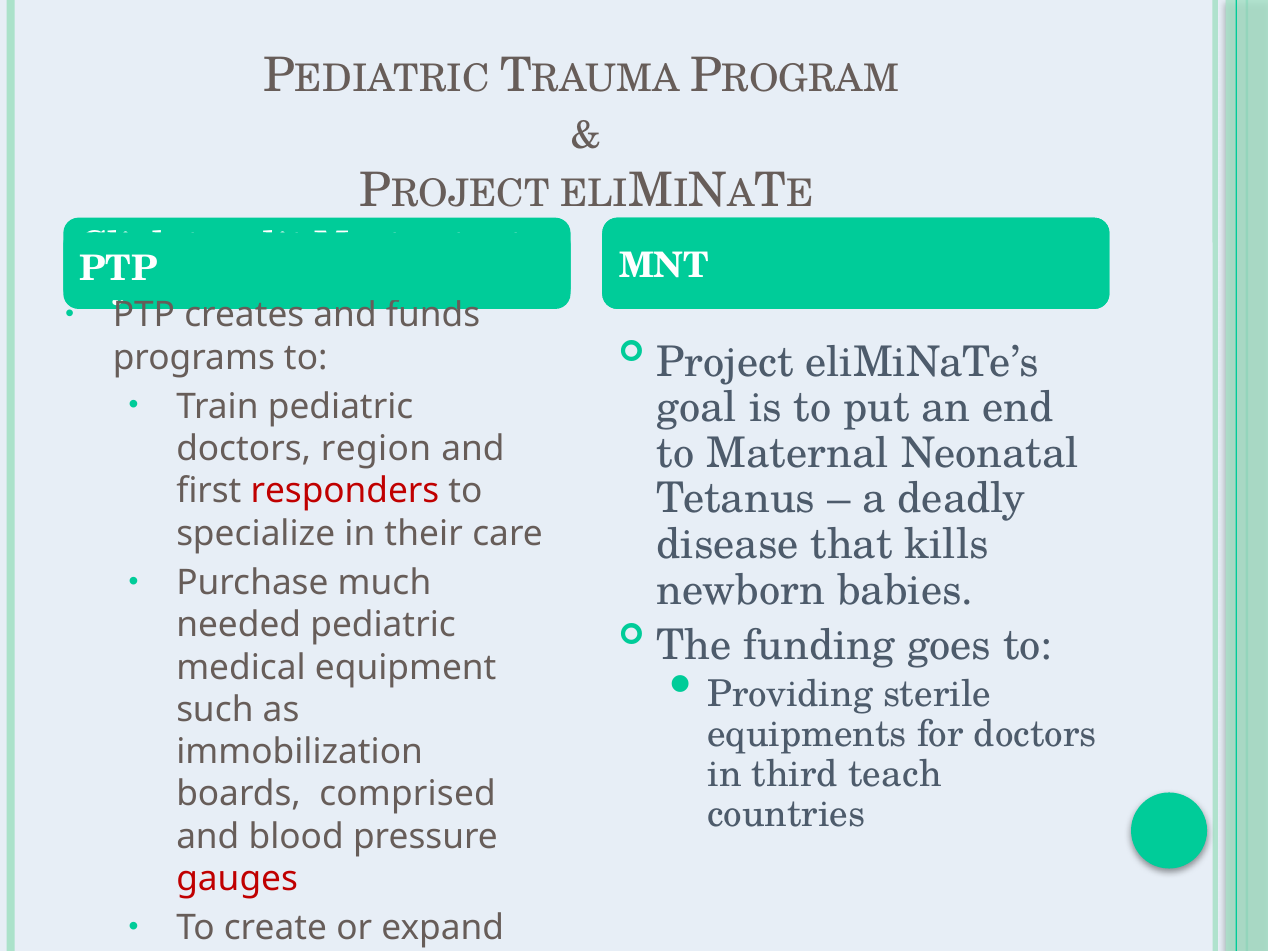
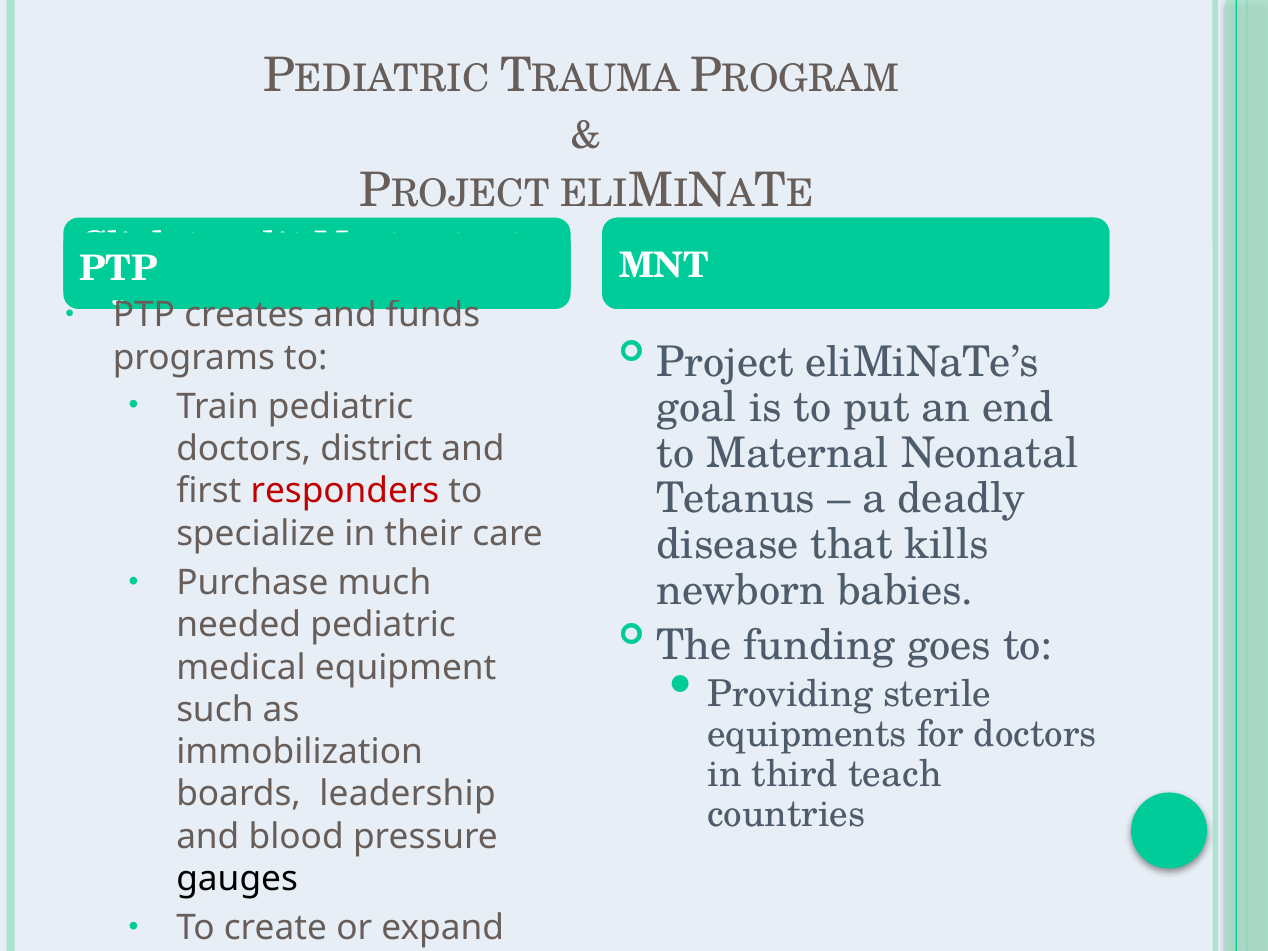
region: region -> district (376, 449)
comprised: comprised -> leadership (408, 794)
gauges colour: red -> black (237, 879)
